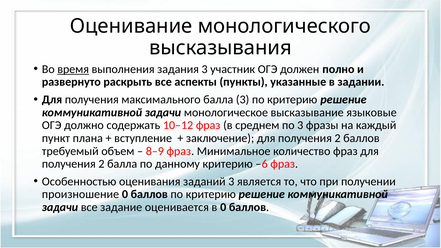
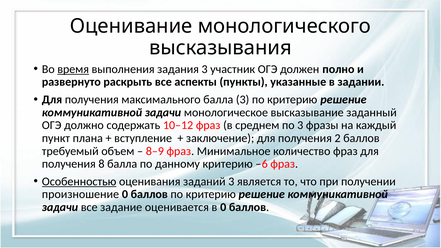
языковые: языковые -> заданный (372, 112)
2: 2 -> 8 (101, 164)
Особенностью underline: none -> present (79, 181)
